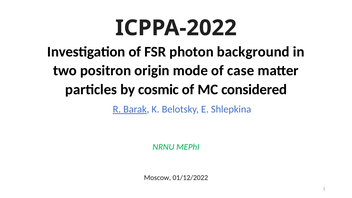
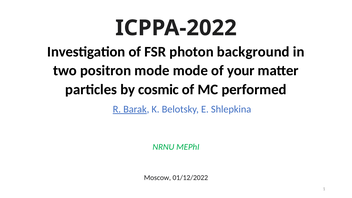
positron origin: origin -> mode (152, 71)
case: case -> your (241, 71)
considered: considered -> performed (254, 89)
